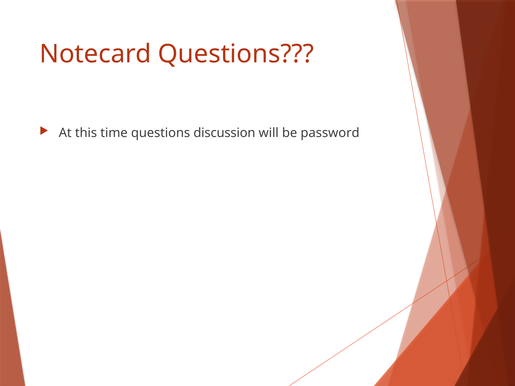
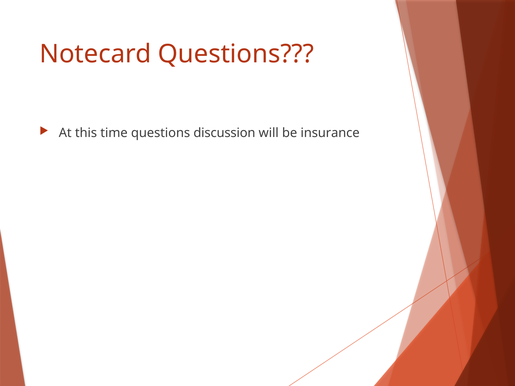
password: password -> insurance (330, 133)
